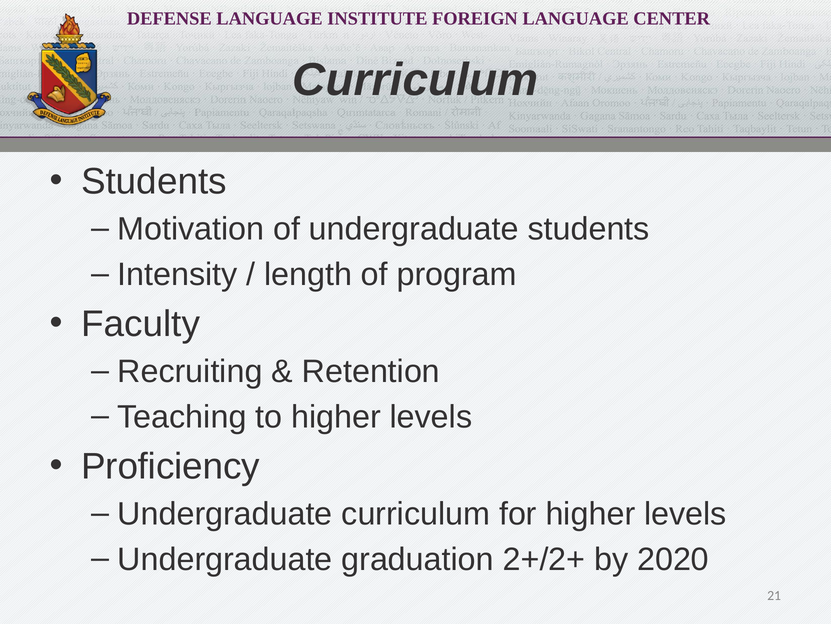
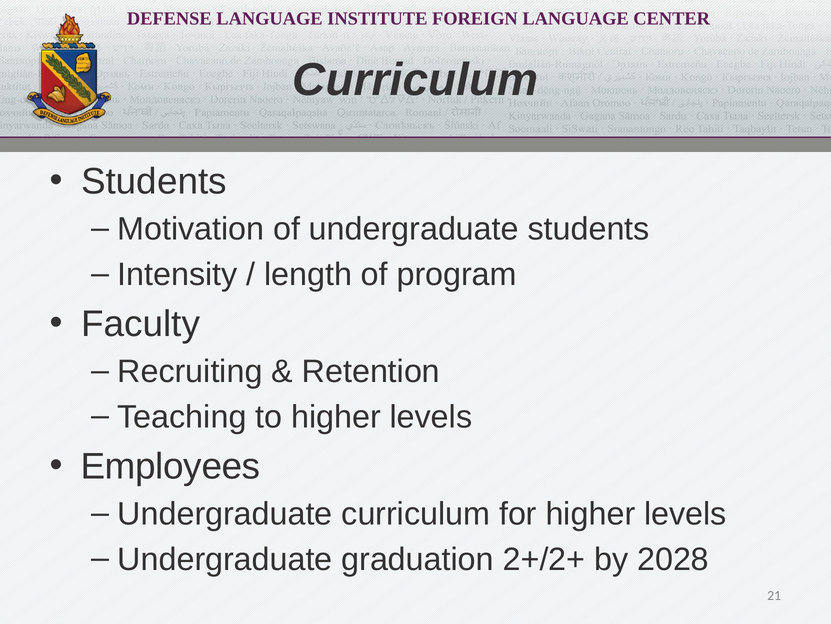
Proficiency: Proficiency -> Employees (170, 466)
2020: 2020 -> 2028 (673, 559)
